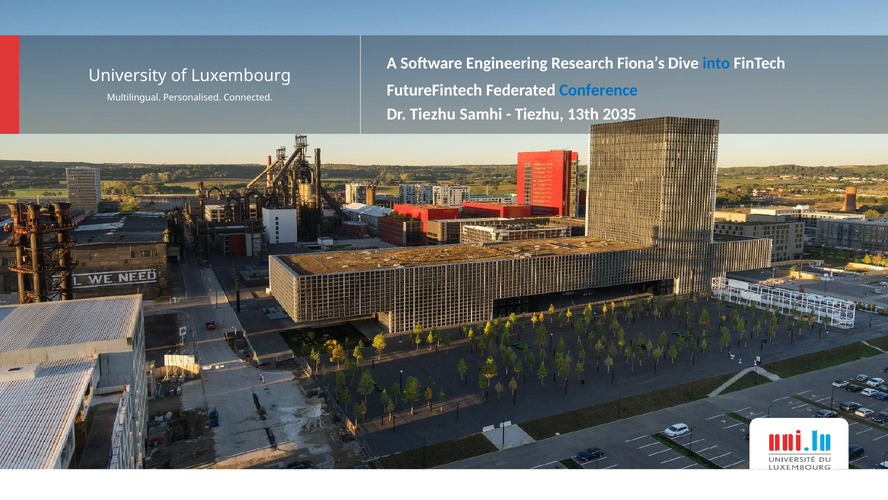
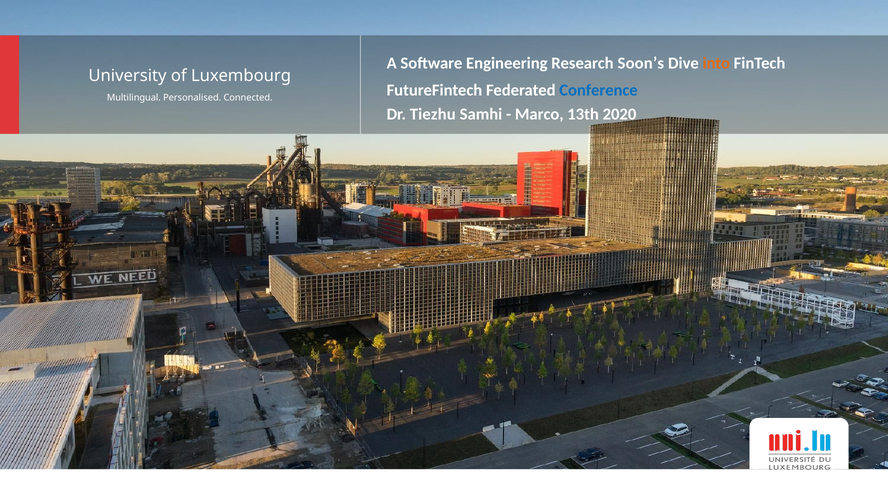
Fiona’s: Fiona’s -> Soon’s (641, 63)
into colour: blue -> orange (716, 63)
Tiezhu: Tiezhu -> Marco (539, 114)
2035: 2035 -> 2020 (619, 114)
